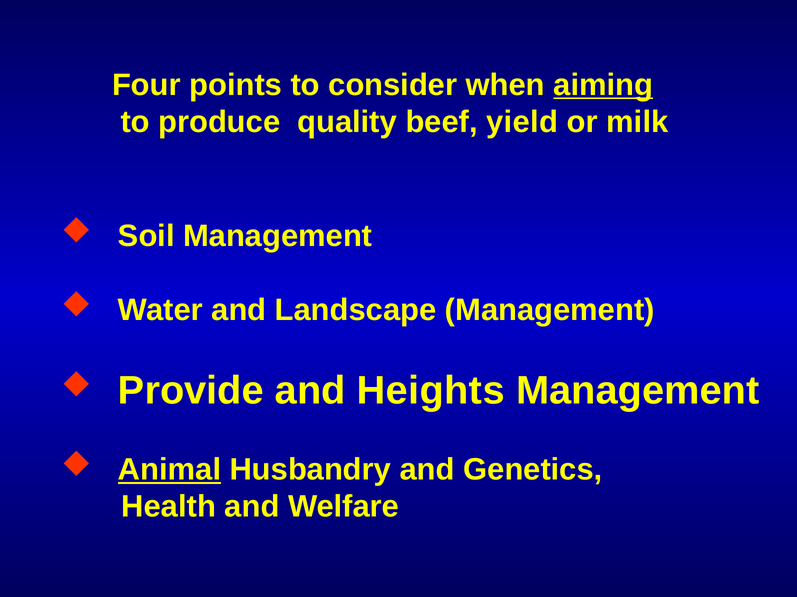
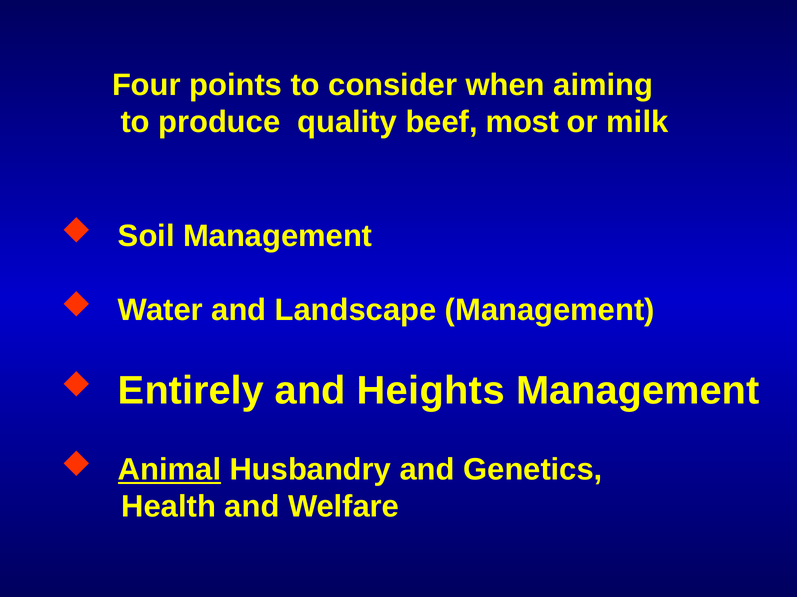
aiming underline: present -> none (603, 85)
yield: yield -> most (523, 122)
Provide: Provide -> Entirely (191, 391)
